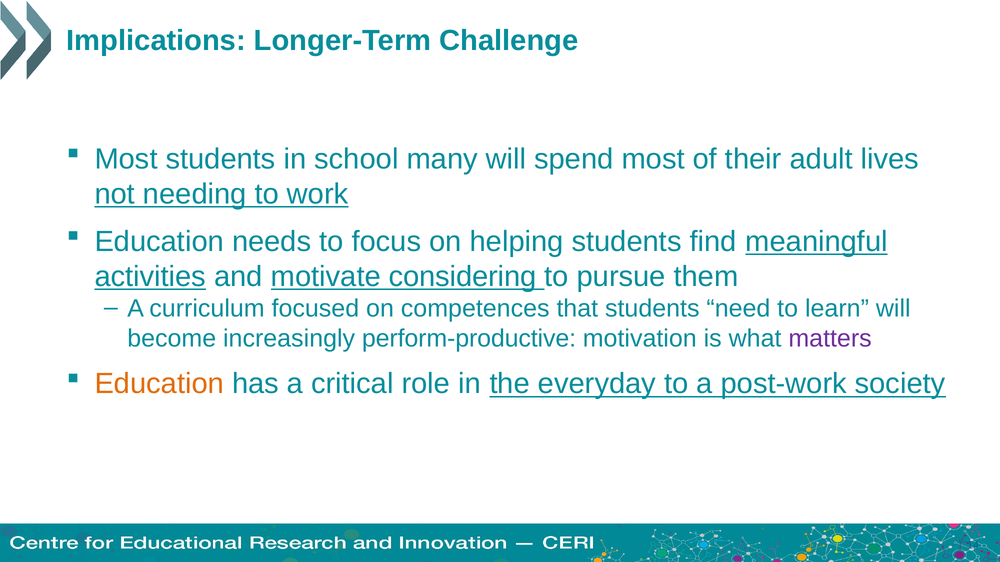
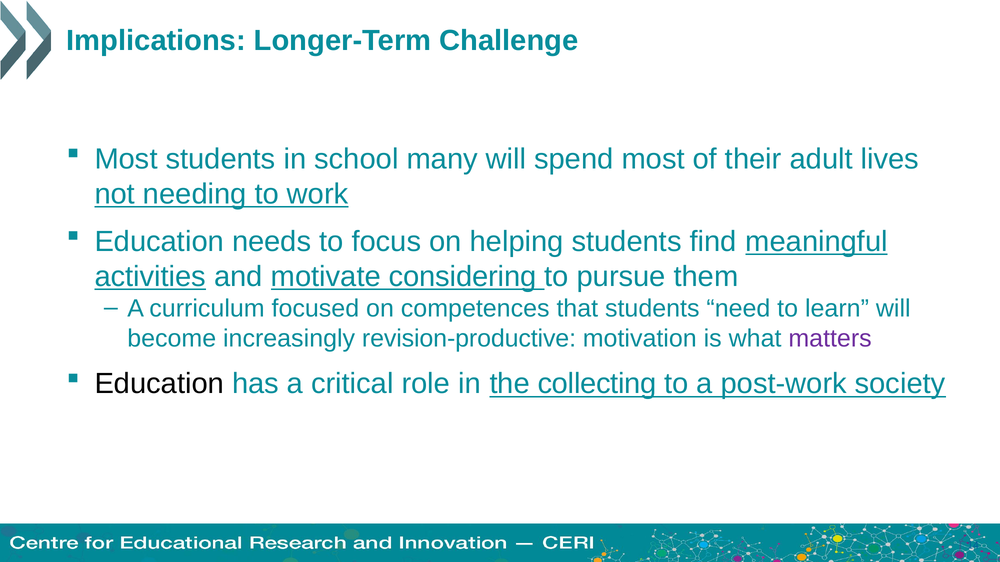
perform-productive: perform-productive -> revision-productive (469, 339)
Education colour: orange -> black (159, 384)
everyday: everyday -> collecting (597, 384)
